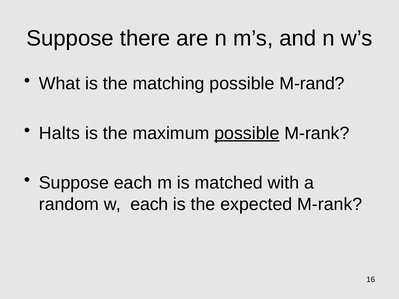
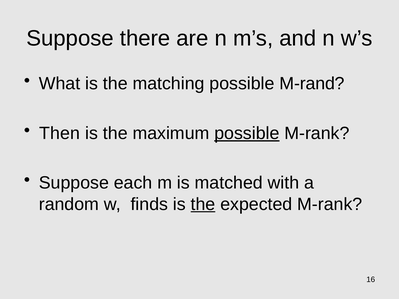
Halts: Halts -> Then (59, 133)
w each: each -> finds (149, 204)
the underline: none -> present (203, 204)
